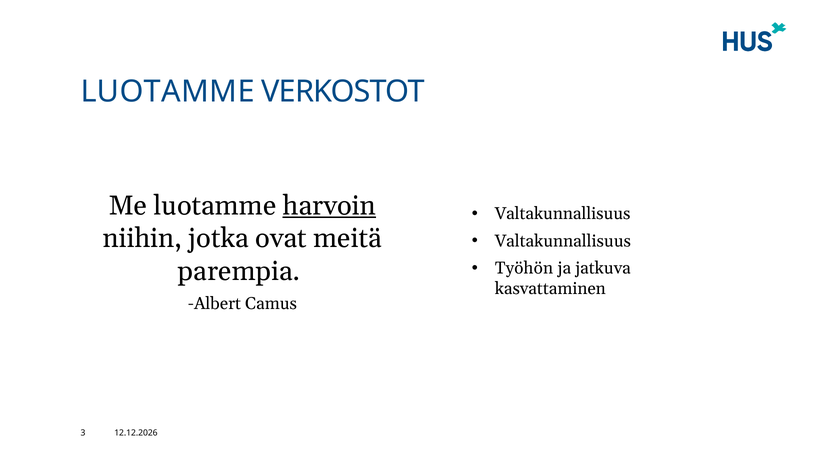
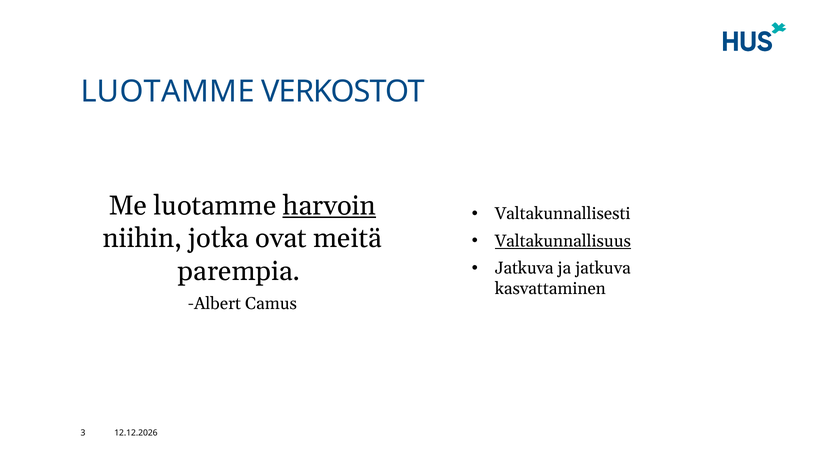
Valtakunnallisuus: Valtakunnallisuus -> Valtakunnallisesti (563, 214)
Valtakunnallisuus underline: none -> present (563, 241)
Työhön: Työhön -> Jatkuva (524, 268)
